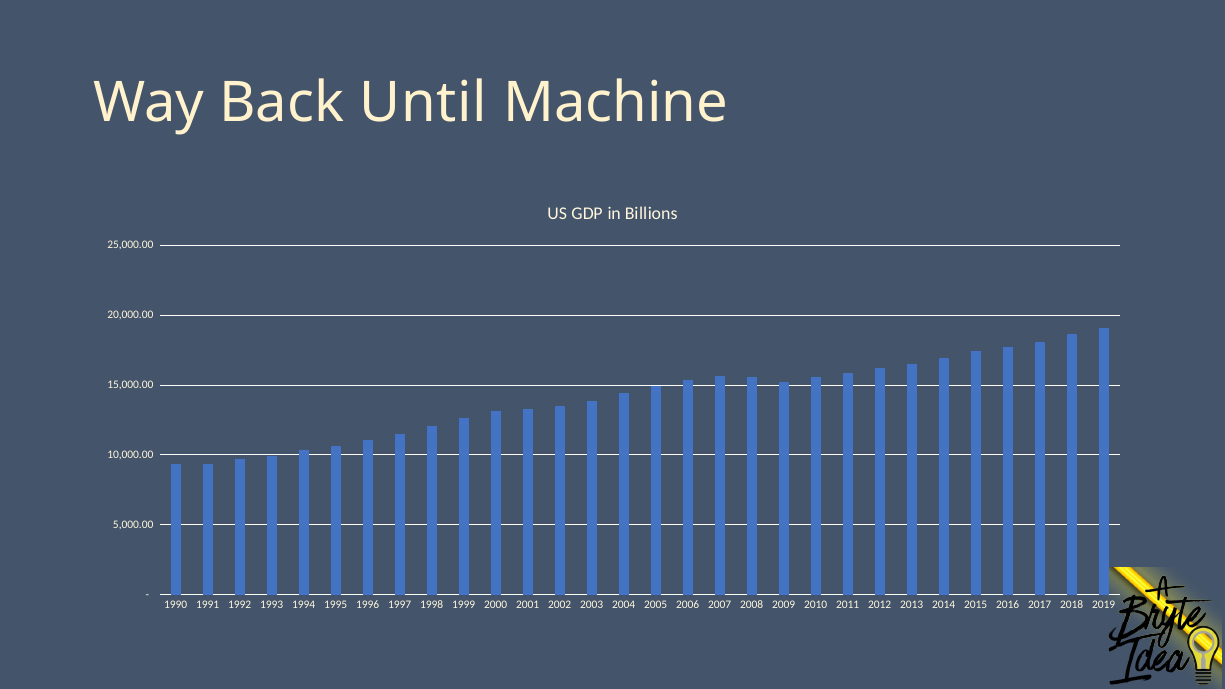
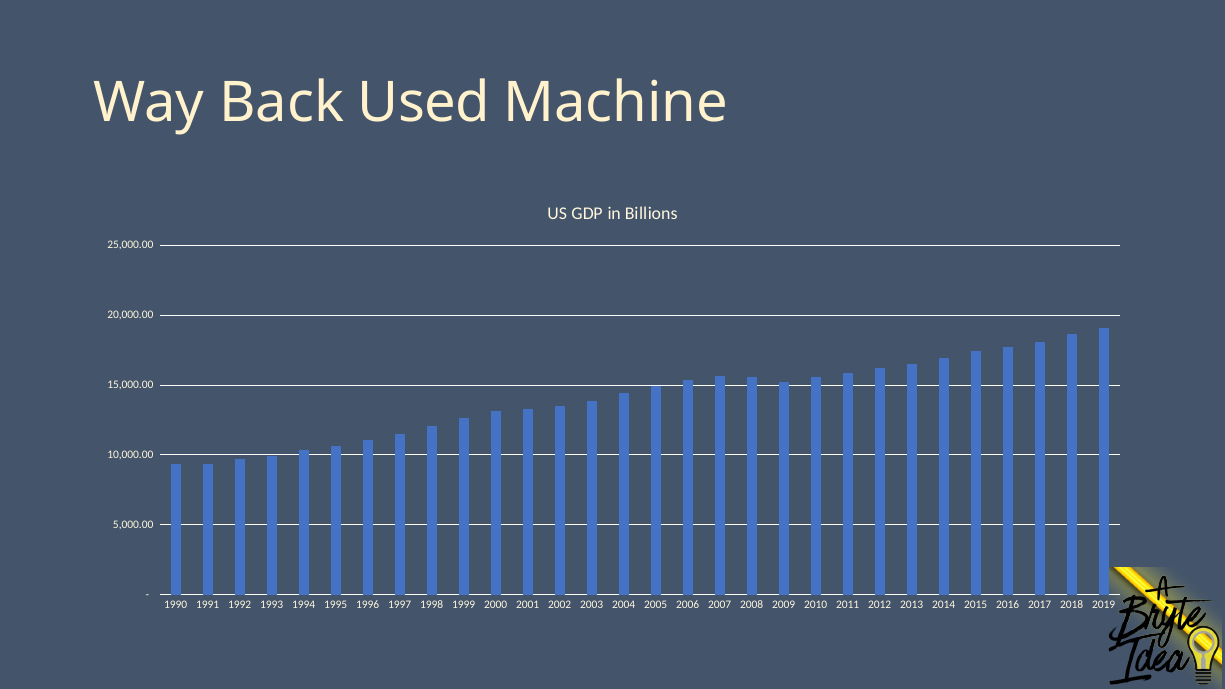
Until: Until -> Used (424, 103)
